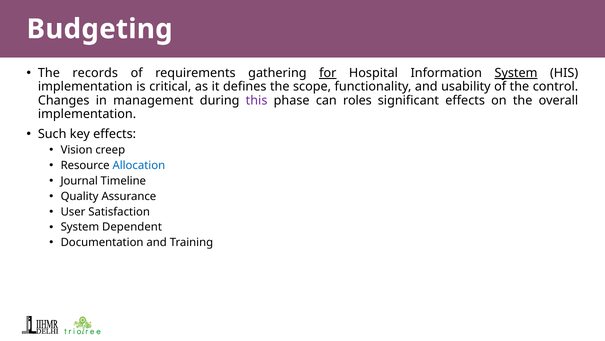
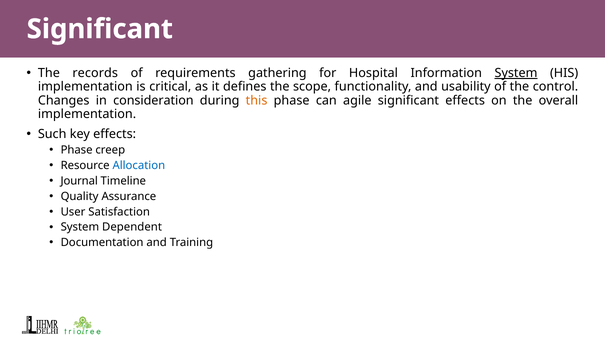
Budgeting: Budgeting -> Significant (100, 29)
for underline: present -> none (328, 73)
management: management -> consideration (153, 100)
this colour: purple -> orange (257, 100)
roles: roles -> agile (357, 100)
Vision: Vision -> Phase (77, 150)
